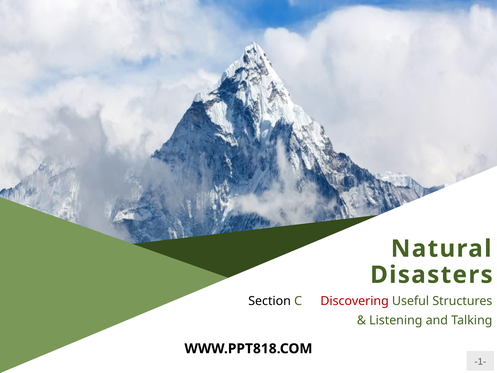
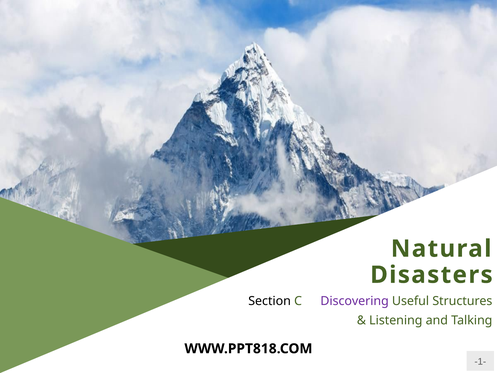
Discovering colour: red -> purple (355, 301)
